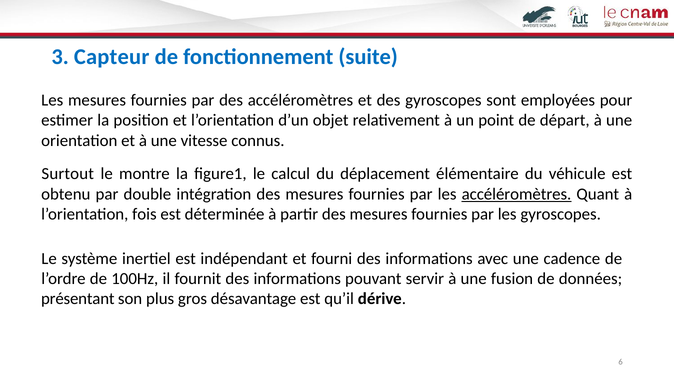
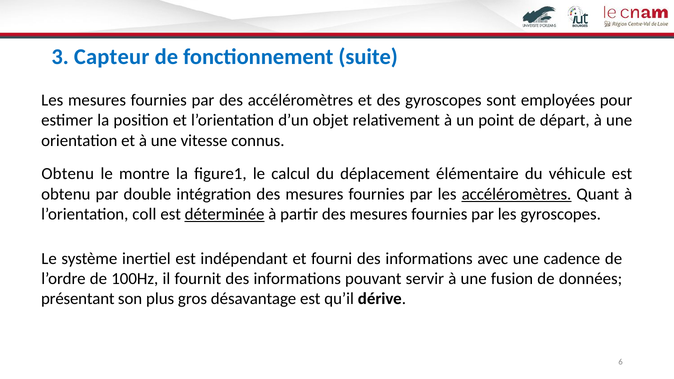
Surtout: Surtout -> Obtenu (68, 174)
fois: fois -> coll (144, 214)
déterminée underline: none -> present (225, 214)
